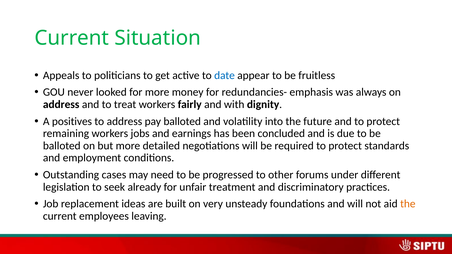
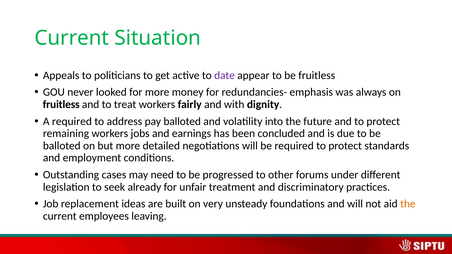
date colour: blue -> purple (225, 75)
address: address -> fruitless (61, 105)
A positives: positives -> required (72, 121)
